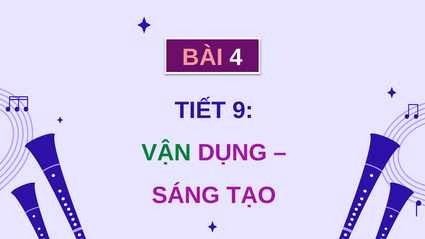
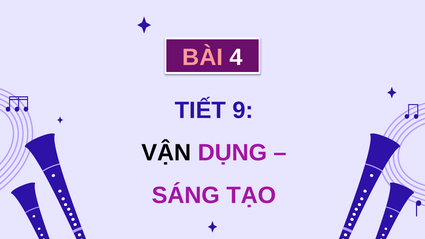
VẬN colour: green -> black (166, 153)
